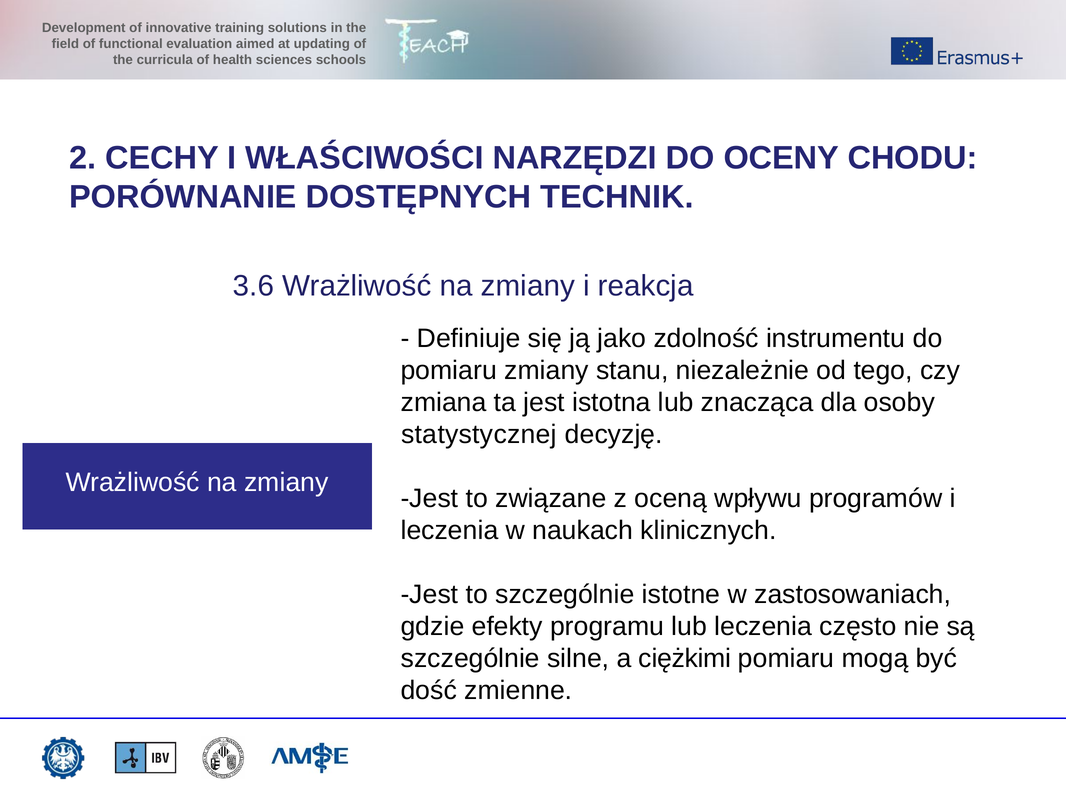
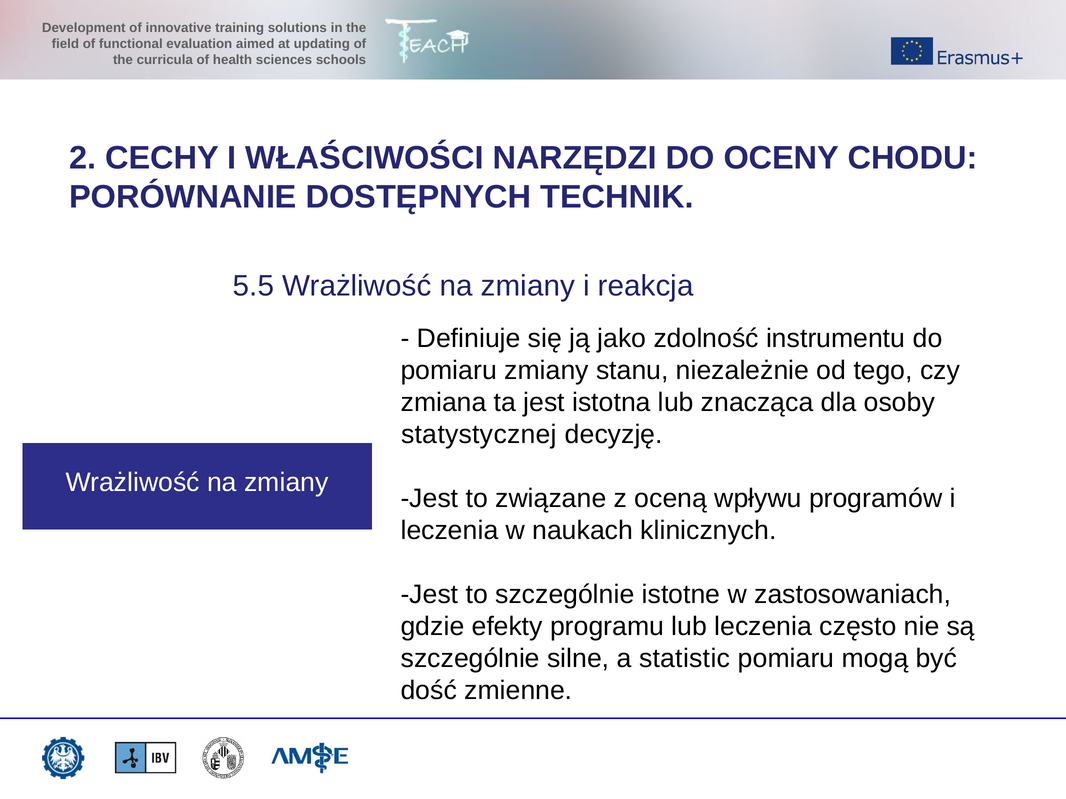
3.6: 3.6 -> 5.5 (253, 286)
ciężkimi: ciężkimi -> statistic (685, 659)
